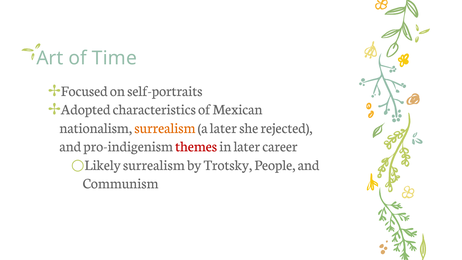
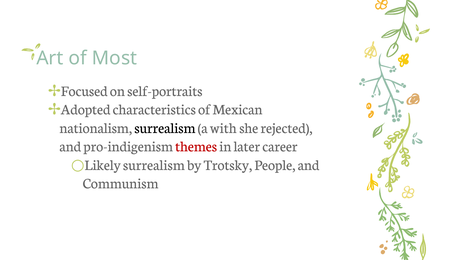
Time: Time -> Most (115, 58)
surrealism colour: orange -> black (165, 128)
a later: later -> with (223, 128)
